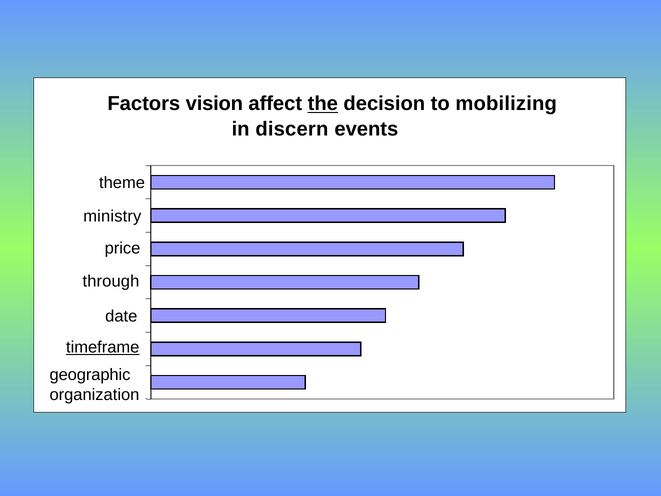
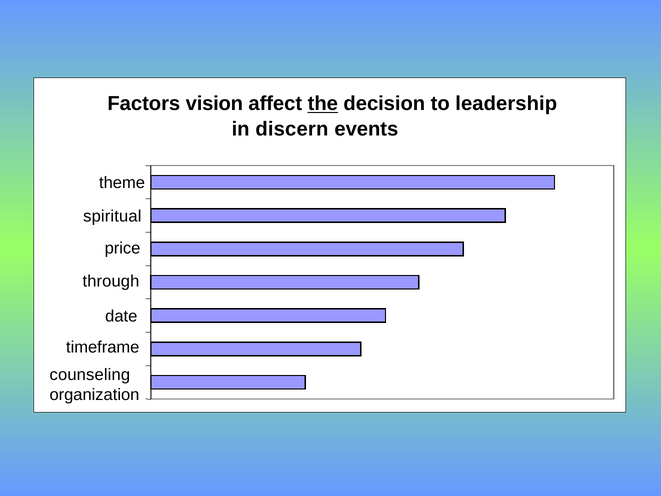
mobilizing: mobilizing -> leadership (506, 104)
ministry: ministry -> spiritual (112, 216)
timeframe underline: present -> none (103, 347)
geographic: geographic -> counseling (90, 375)
